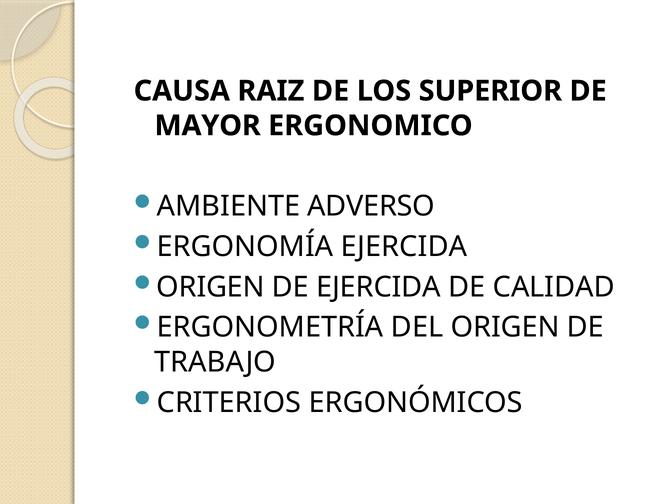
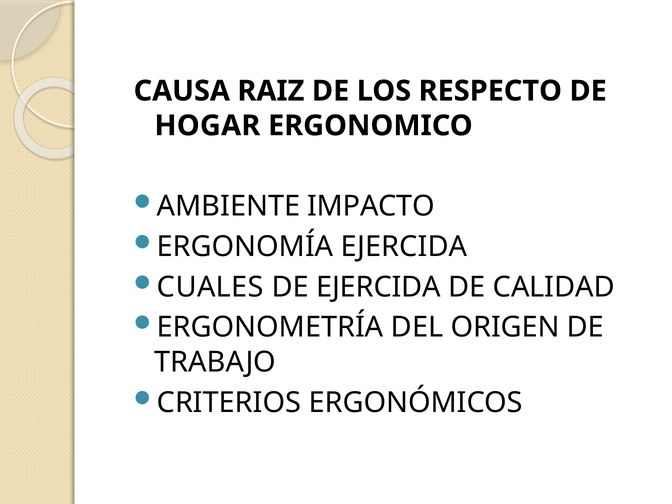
SUPERIOR: SUPERIOR -> RESPECTO (490, 91)
MAYOR: MAYOR -> HOGAR (207, 126)
ADVERSO: ADVERSO -> IMPACTO (371, 206)
ORIGEN: ORIGEN -> CUALES (210, 287)
